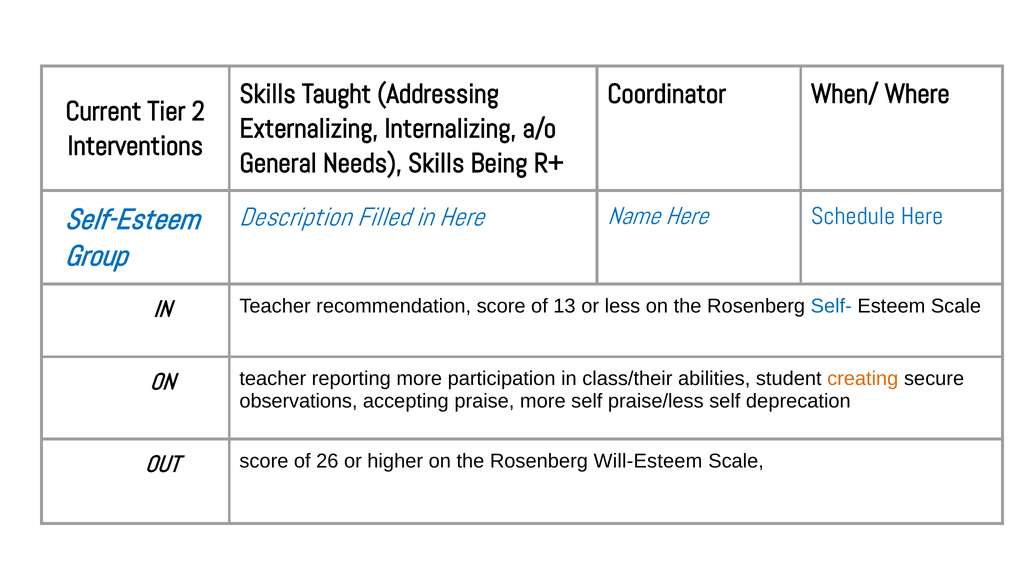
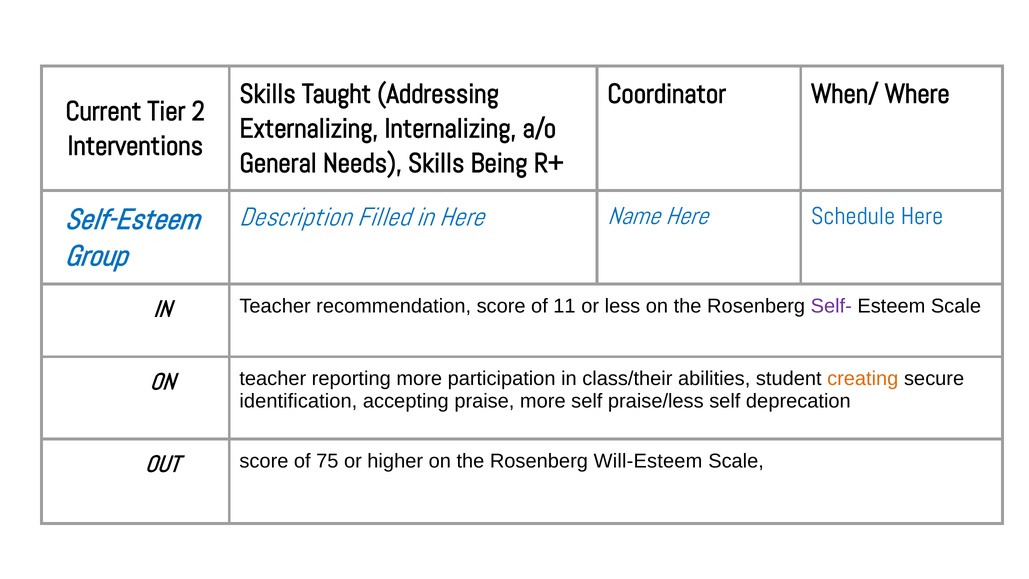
13: 13 -> 11 (564, 306)
Self- colour: blue -> purple (831, 306)
observations: observations -> identification (298, 401)
26: 26 -> 75 (327, 461)
